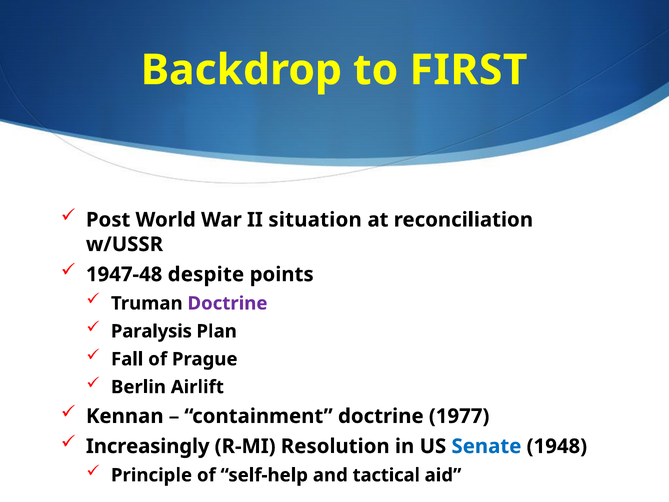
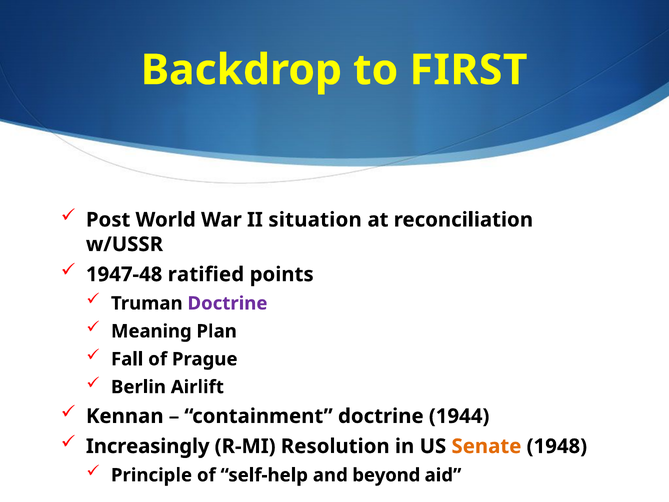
despite: despite -> ratified (206, 274)
Paralysis: Paralysis -> Meaning (151, 331)
1977: 1977 -> 1944 (459, 416)
Senate colour: blue -> orange (486, 446)
tactical: tactical -> beyond (386, 475)
